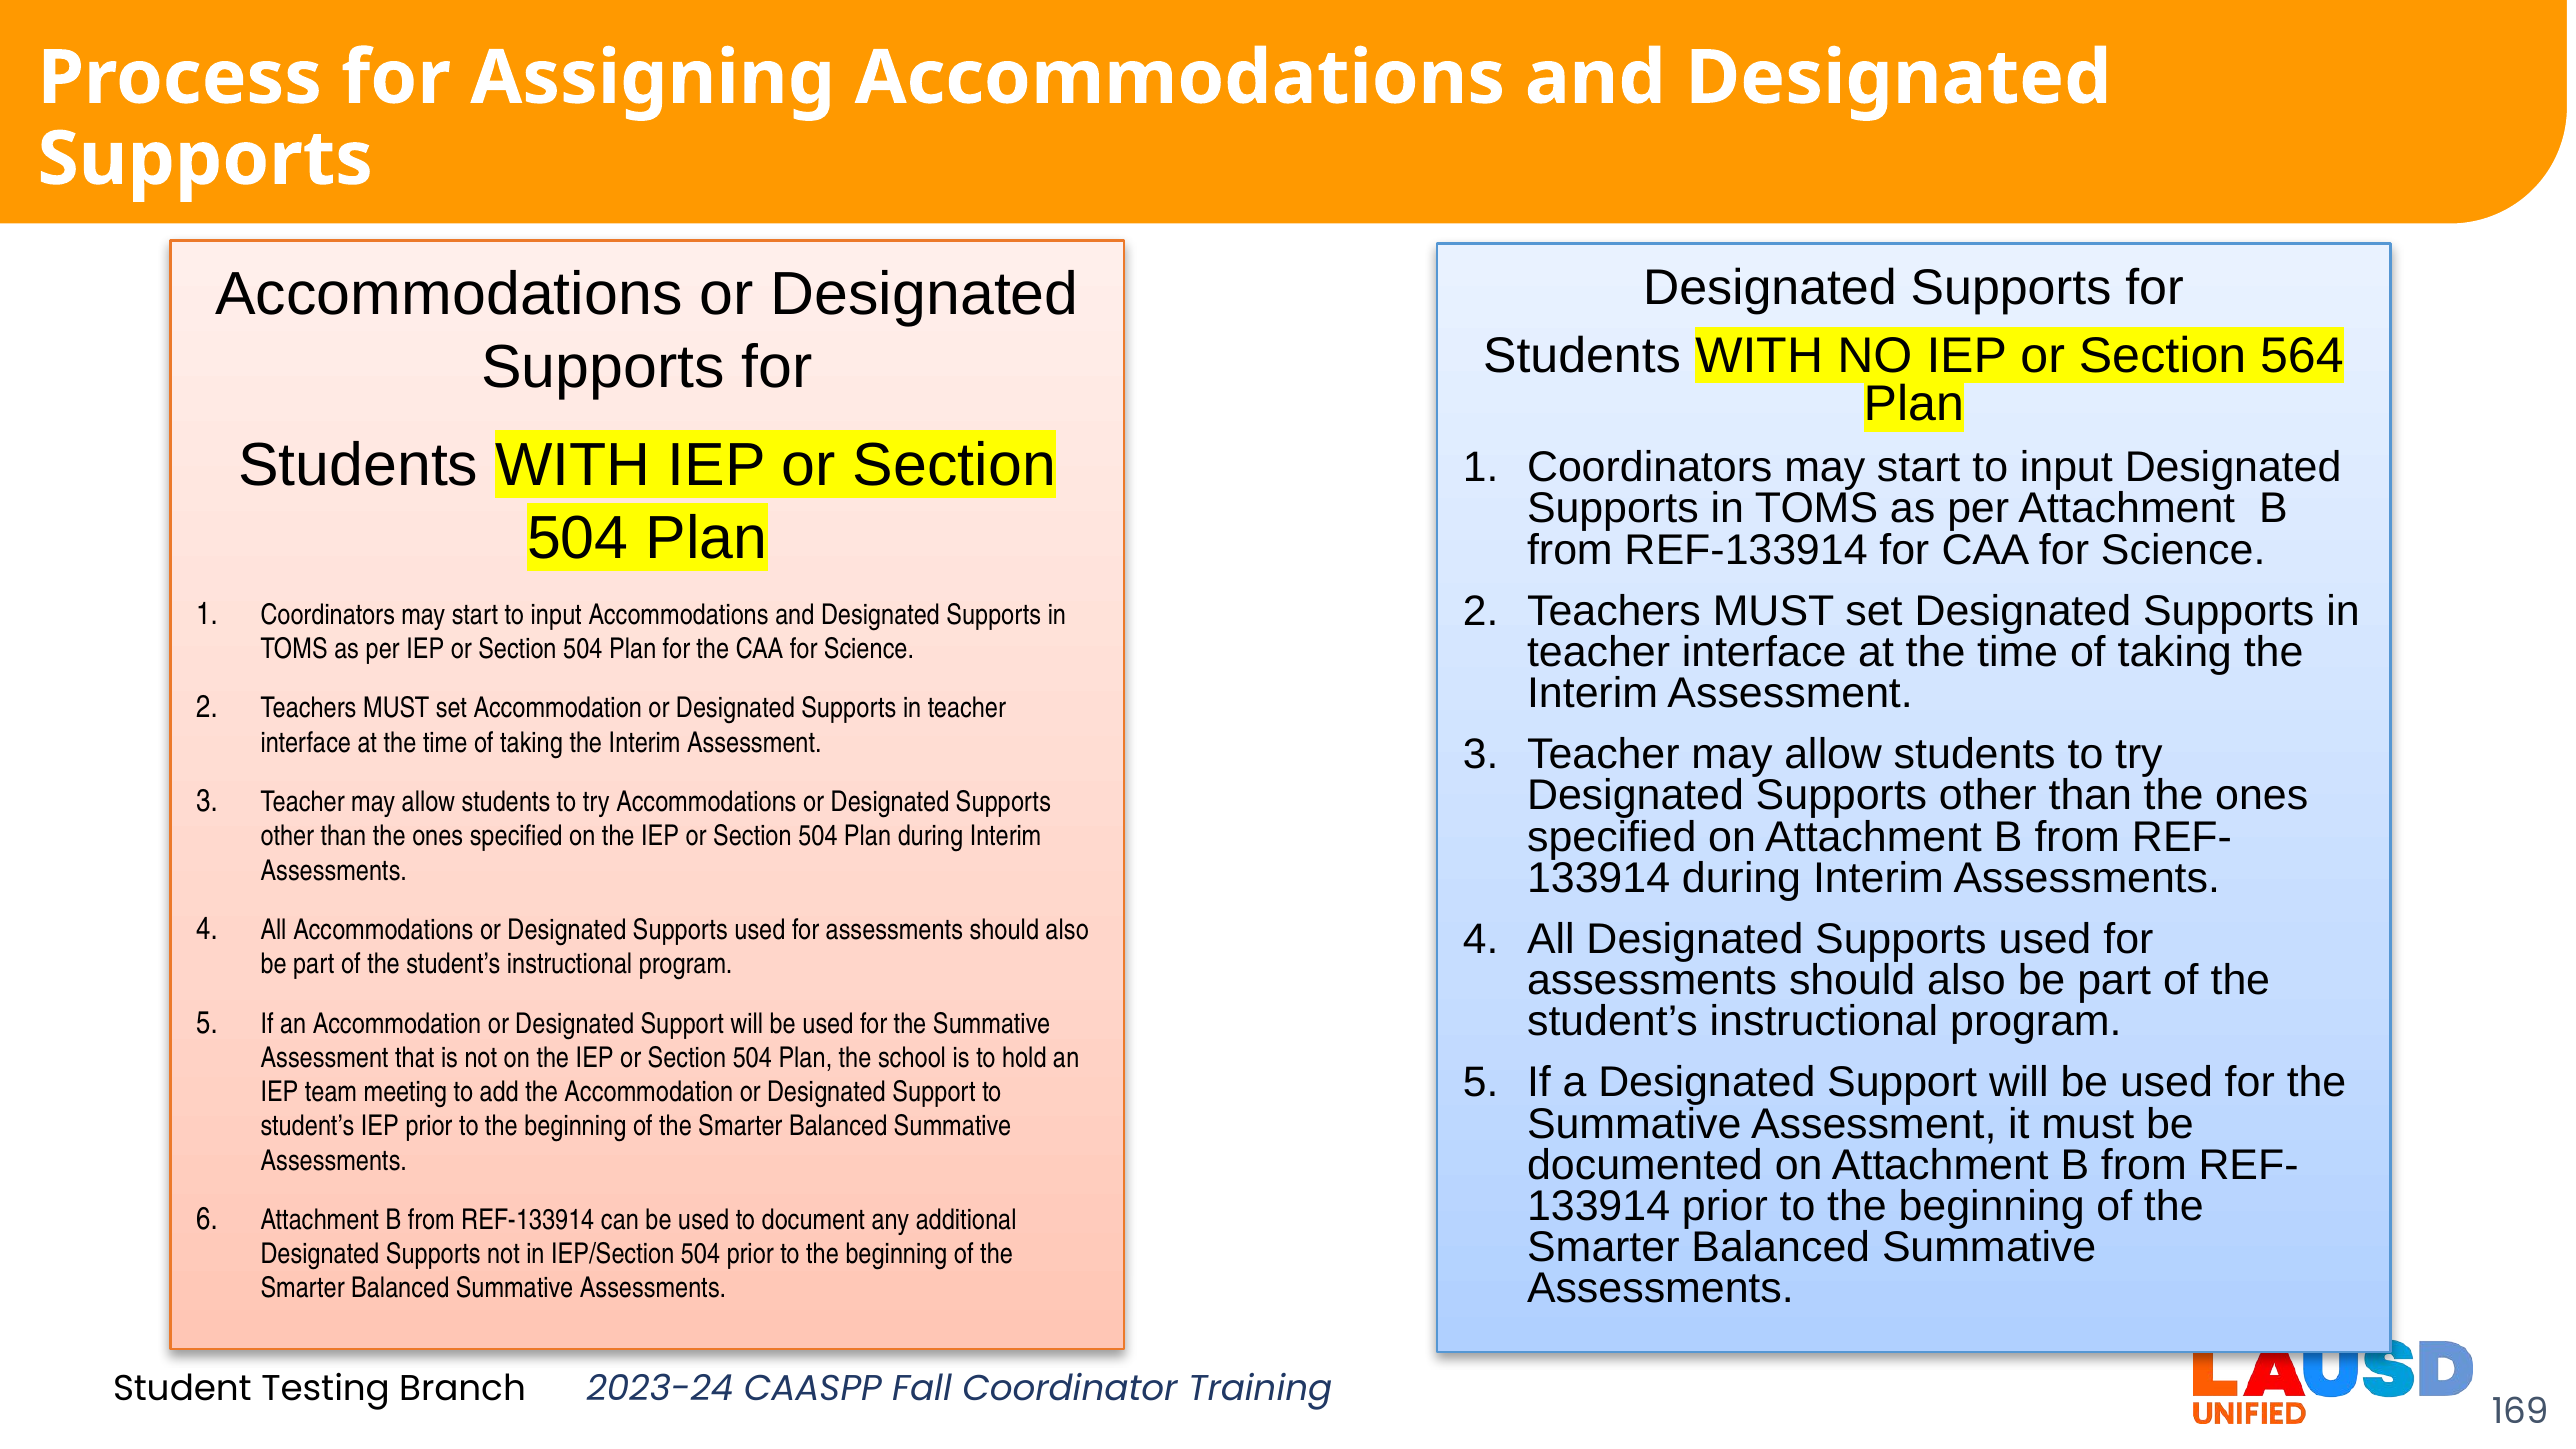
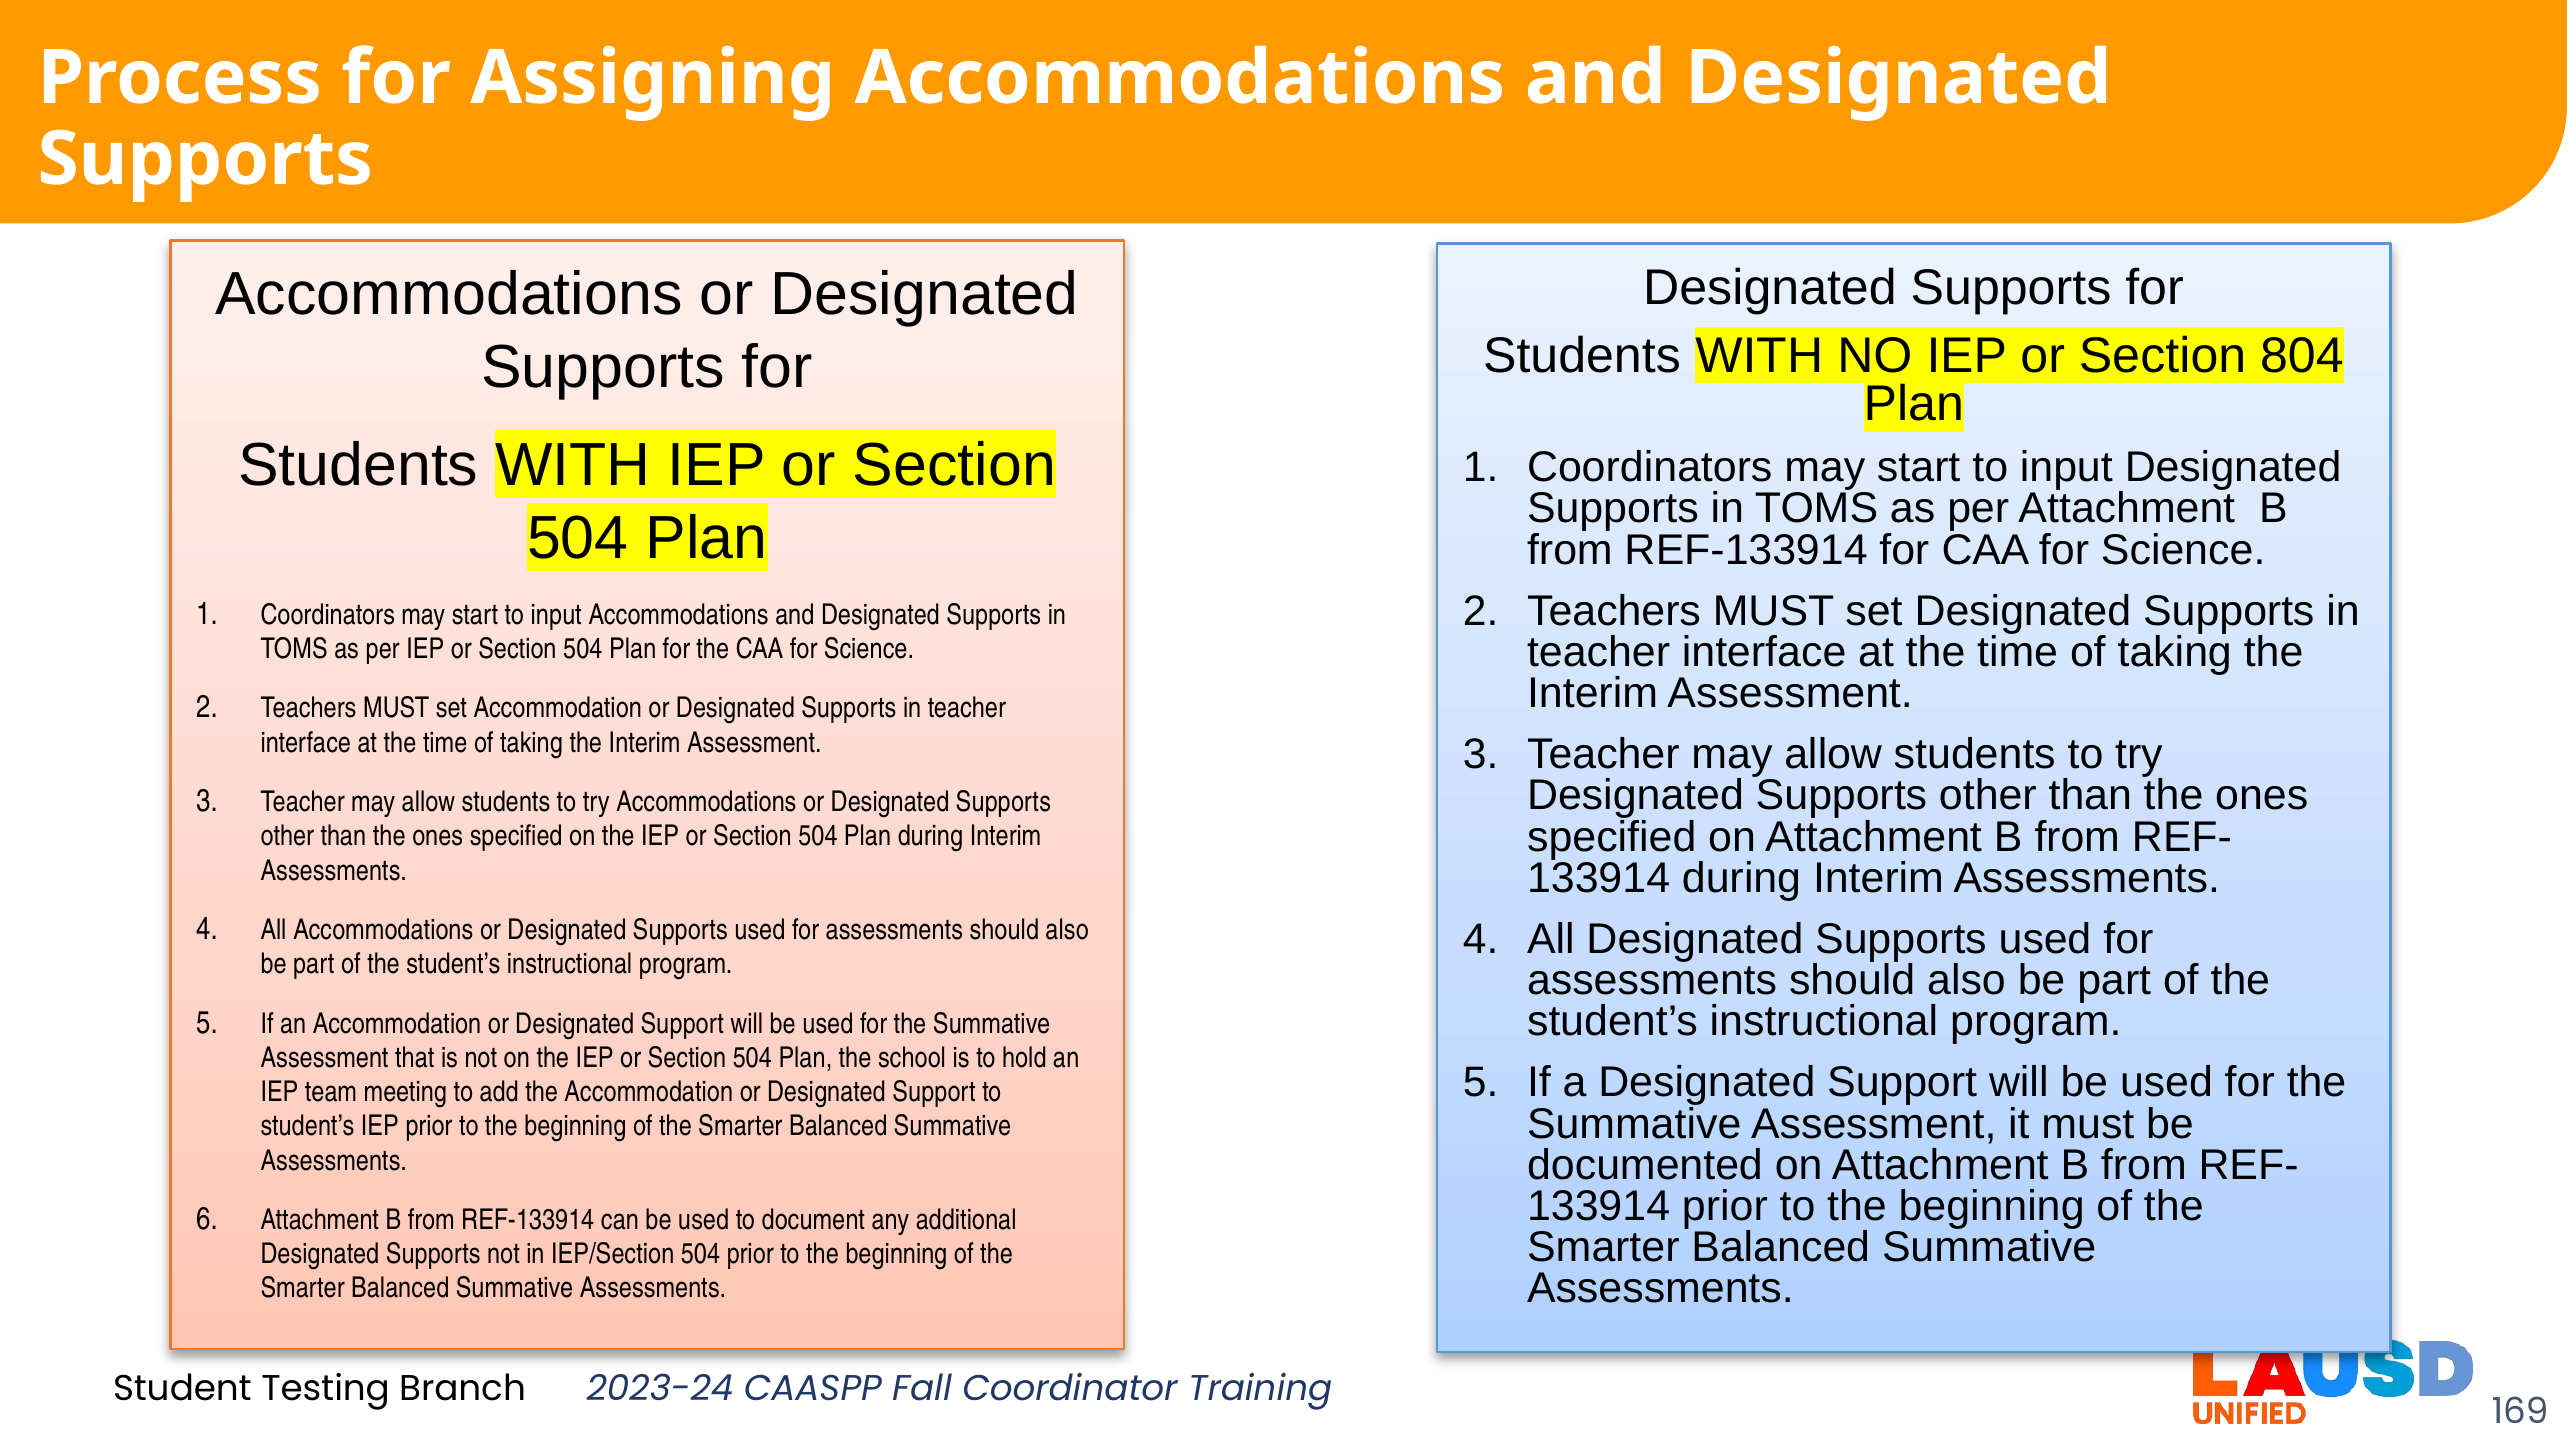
564: 564 -> 804 (2302, 356)
